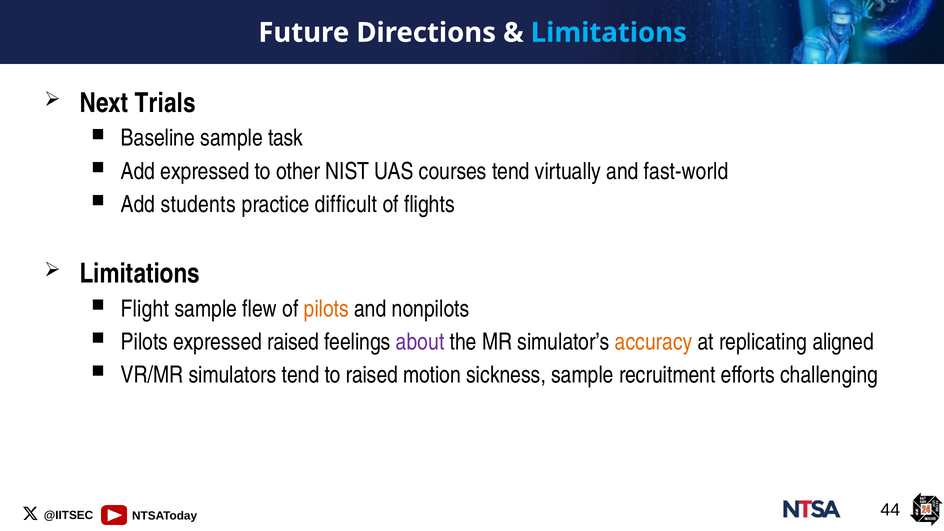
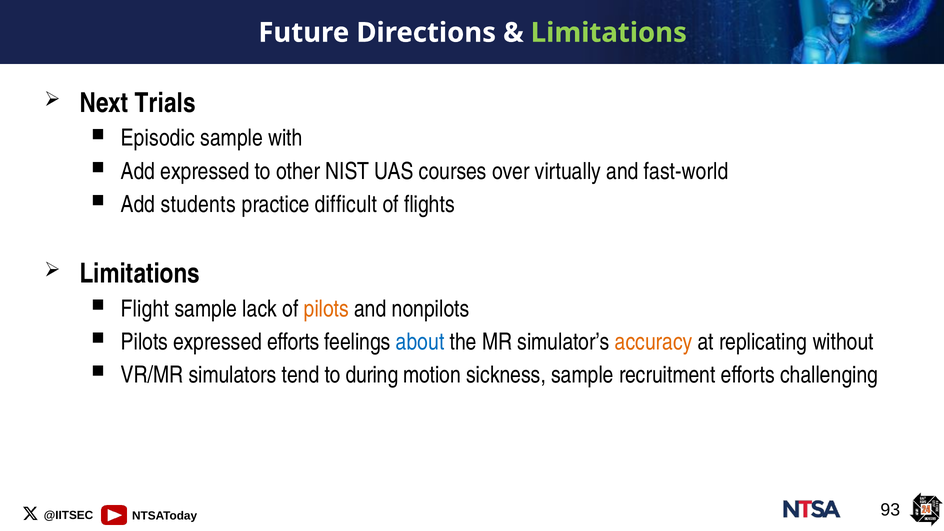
Limitations colour: light blue -> light green (609, 33)
Baseline: Baseline -> Episodic (158, 138)
task: task -> with (285, 138)
courses tend: tend -> over (511, 171)
flew: flew -> lack (260, 309)
expressed raised: raised -> efforts (293, 342)
about colour: purple -> blue (420, 342)
aligned: aligned -> without (843, 342)
to raised: raised -> during (372, 375)
44: 44 -> 93 (890, 510)
